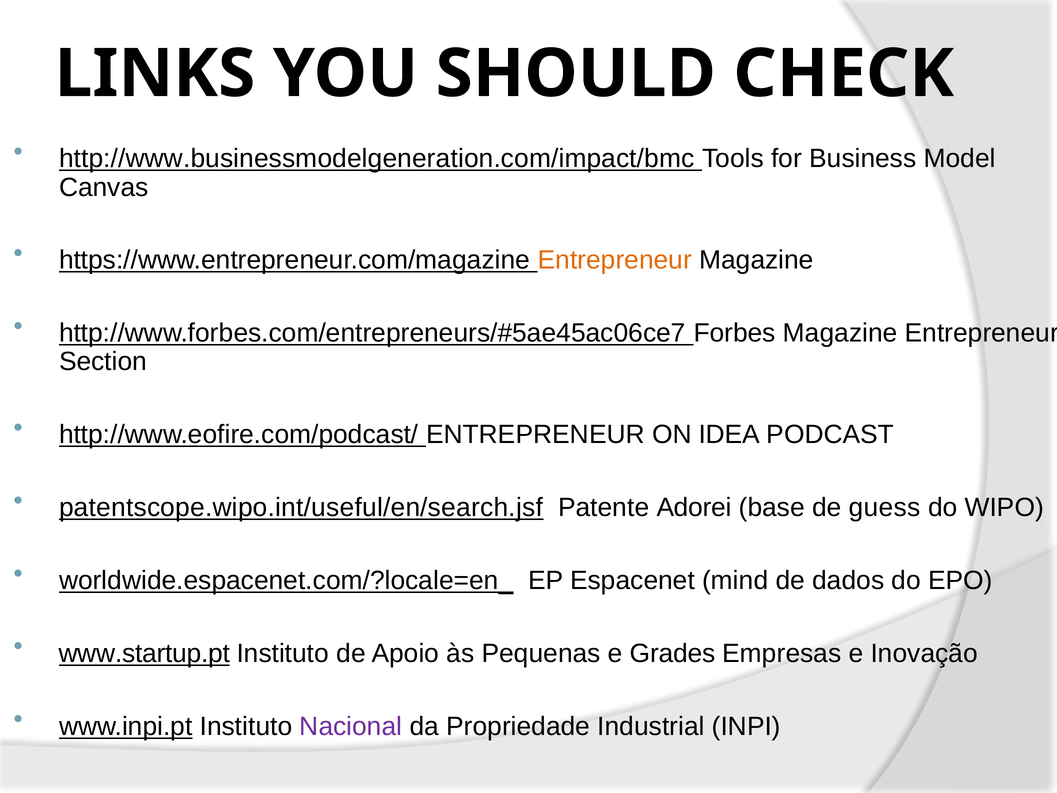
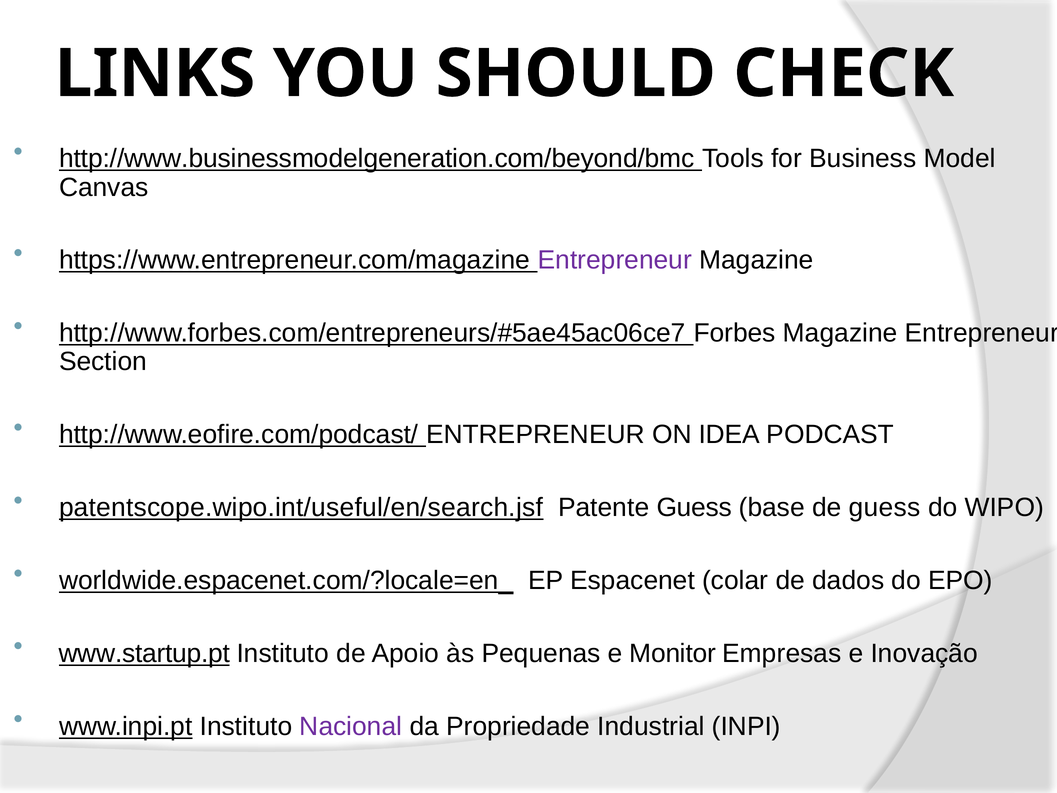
http://www.businessmodelgeneration.com/impact/bmc: http://www.businessmodelgeneration.com/impact/bmc -> http://www.businessmodelgeneration.com/beyond/bmc (377, 159)
Entrepreneur colour: orange -> purple (615, 260)
Patente Adorei: Adorei -> Guess (694, 507)
mind: mind -> colar (735, 580)
Grades: Grades -> Monitor (673, 653)
